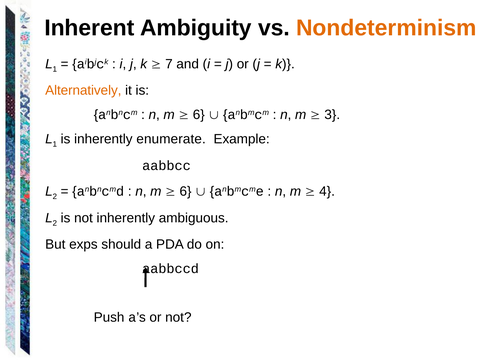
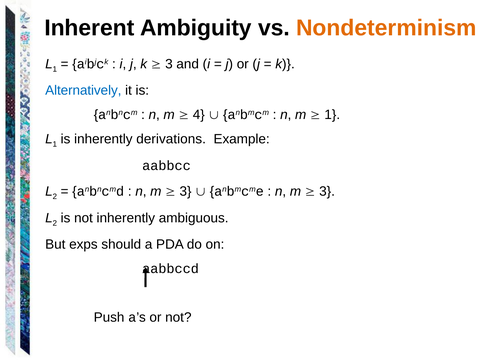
7: 7 -> 3 (169, 64)
Alternatively colour: orange -> blue (83, 90)
6: 6 -> 4 (199, 115)
3: 3 -> 1 (332, 115)
enumerate: enumerate -> derivations (171, 139)
6: 6 -> 3 (186, 191)
4: 4 -> 3 (327, 191)
